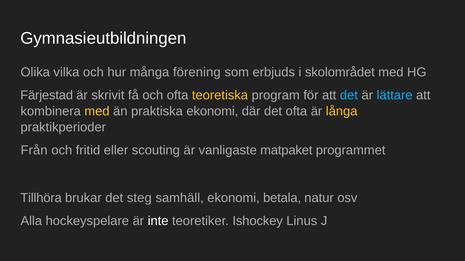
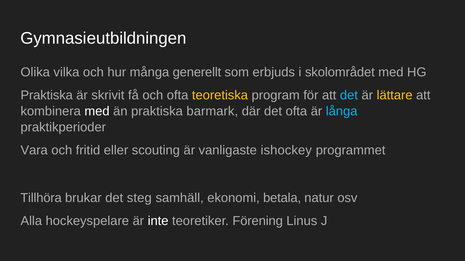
förening: förening -> generellt (197, 72)
Färjestad: Färjestad -> Praktiska (47, 95)
lättare colour: light blue -> yellow (395, 95)
med colour: yellow -> white (97, 111)
praktiska ekonomi: ekonomi -> barmark (212, 111)
långa colour: yellow -> light blue (342, 111)
Från: Från -> Vara (34, 151)
matpaket: matpaket -> ishockey (286, 151)
Ishockey: Ishockey -> Förening (258, 221)
